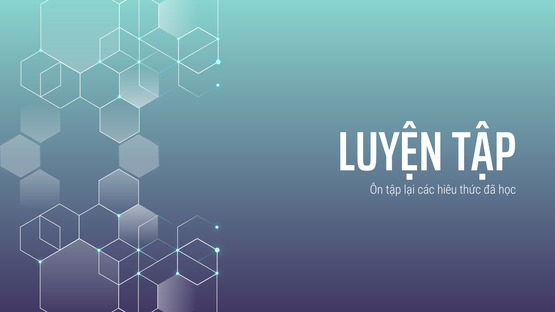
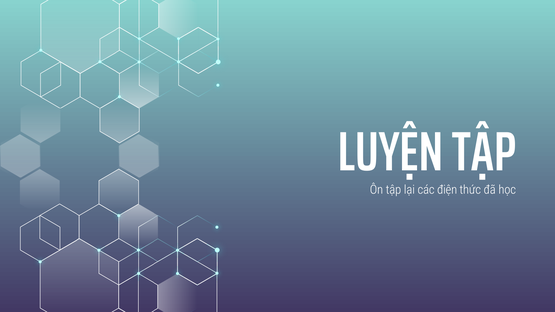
hiêu: hiêu -> điện (447, 190)
